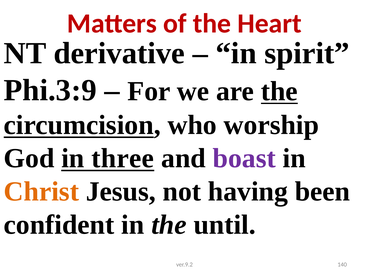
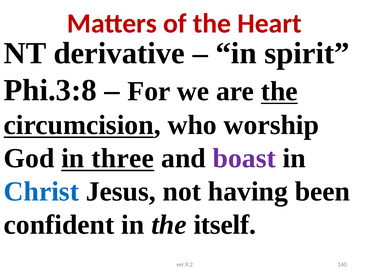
Phi.3:9: Phi.3:9 -> Phi.3:8 (50, 90)
Christ colour: orange -> blue (41, 191)
until: until -> itself (225, 225)
